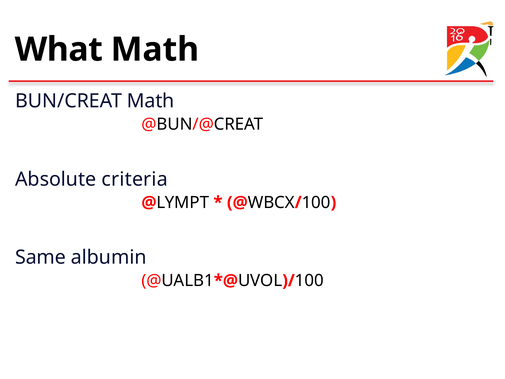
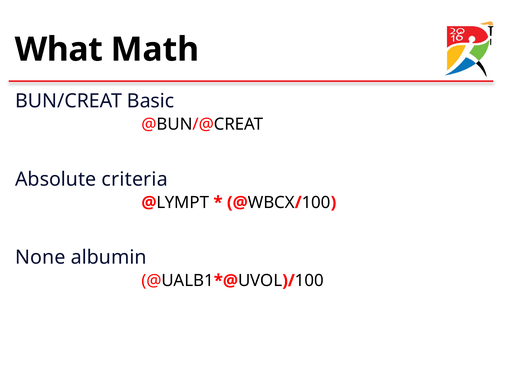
BUN/CREAT Math: Math -> Basic (151, 101)
Same: Same -> None (40, 257)
